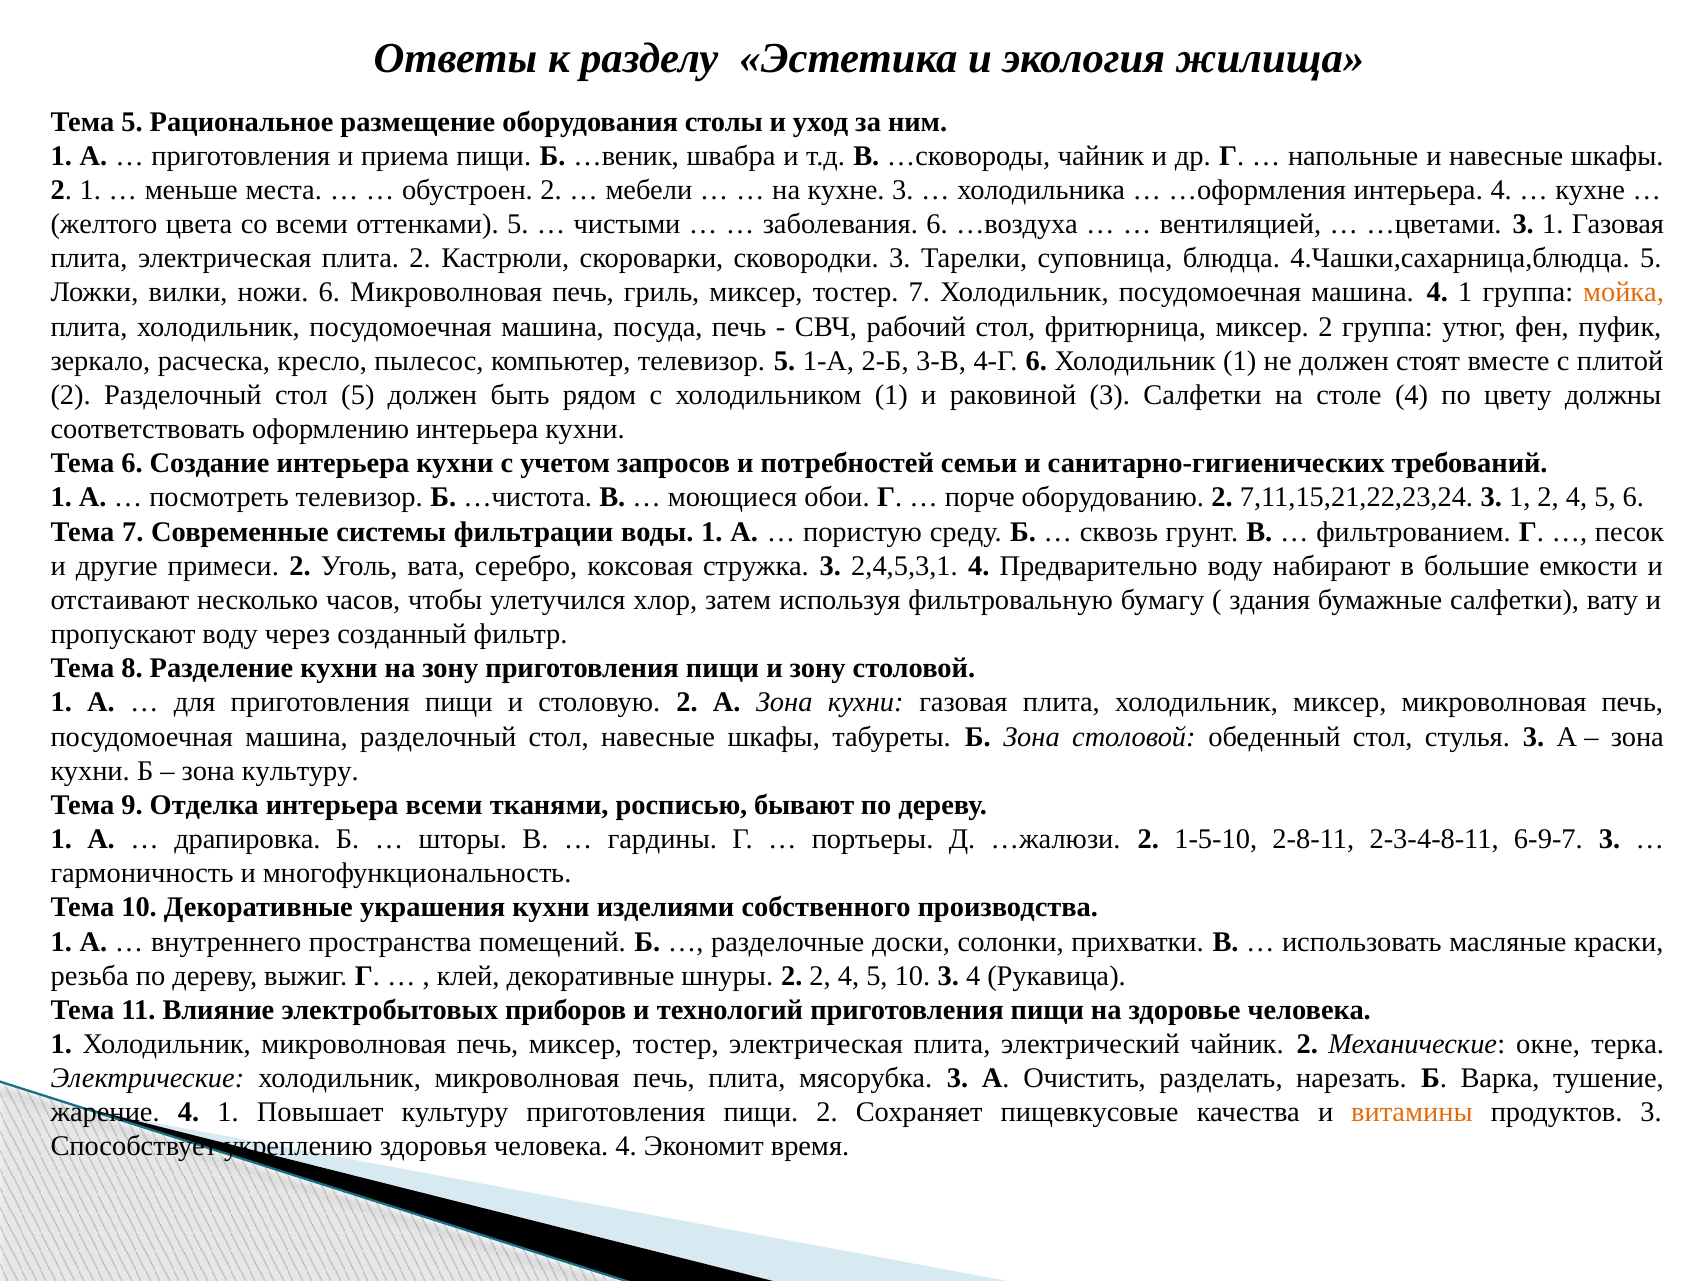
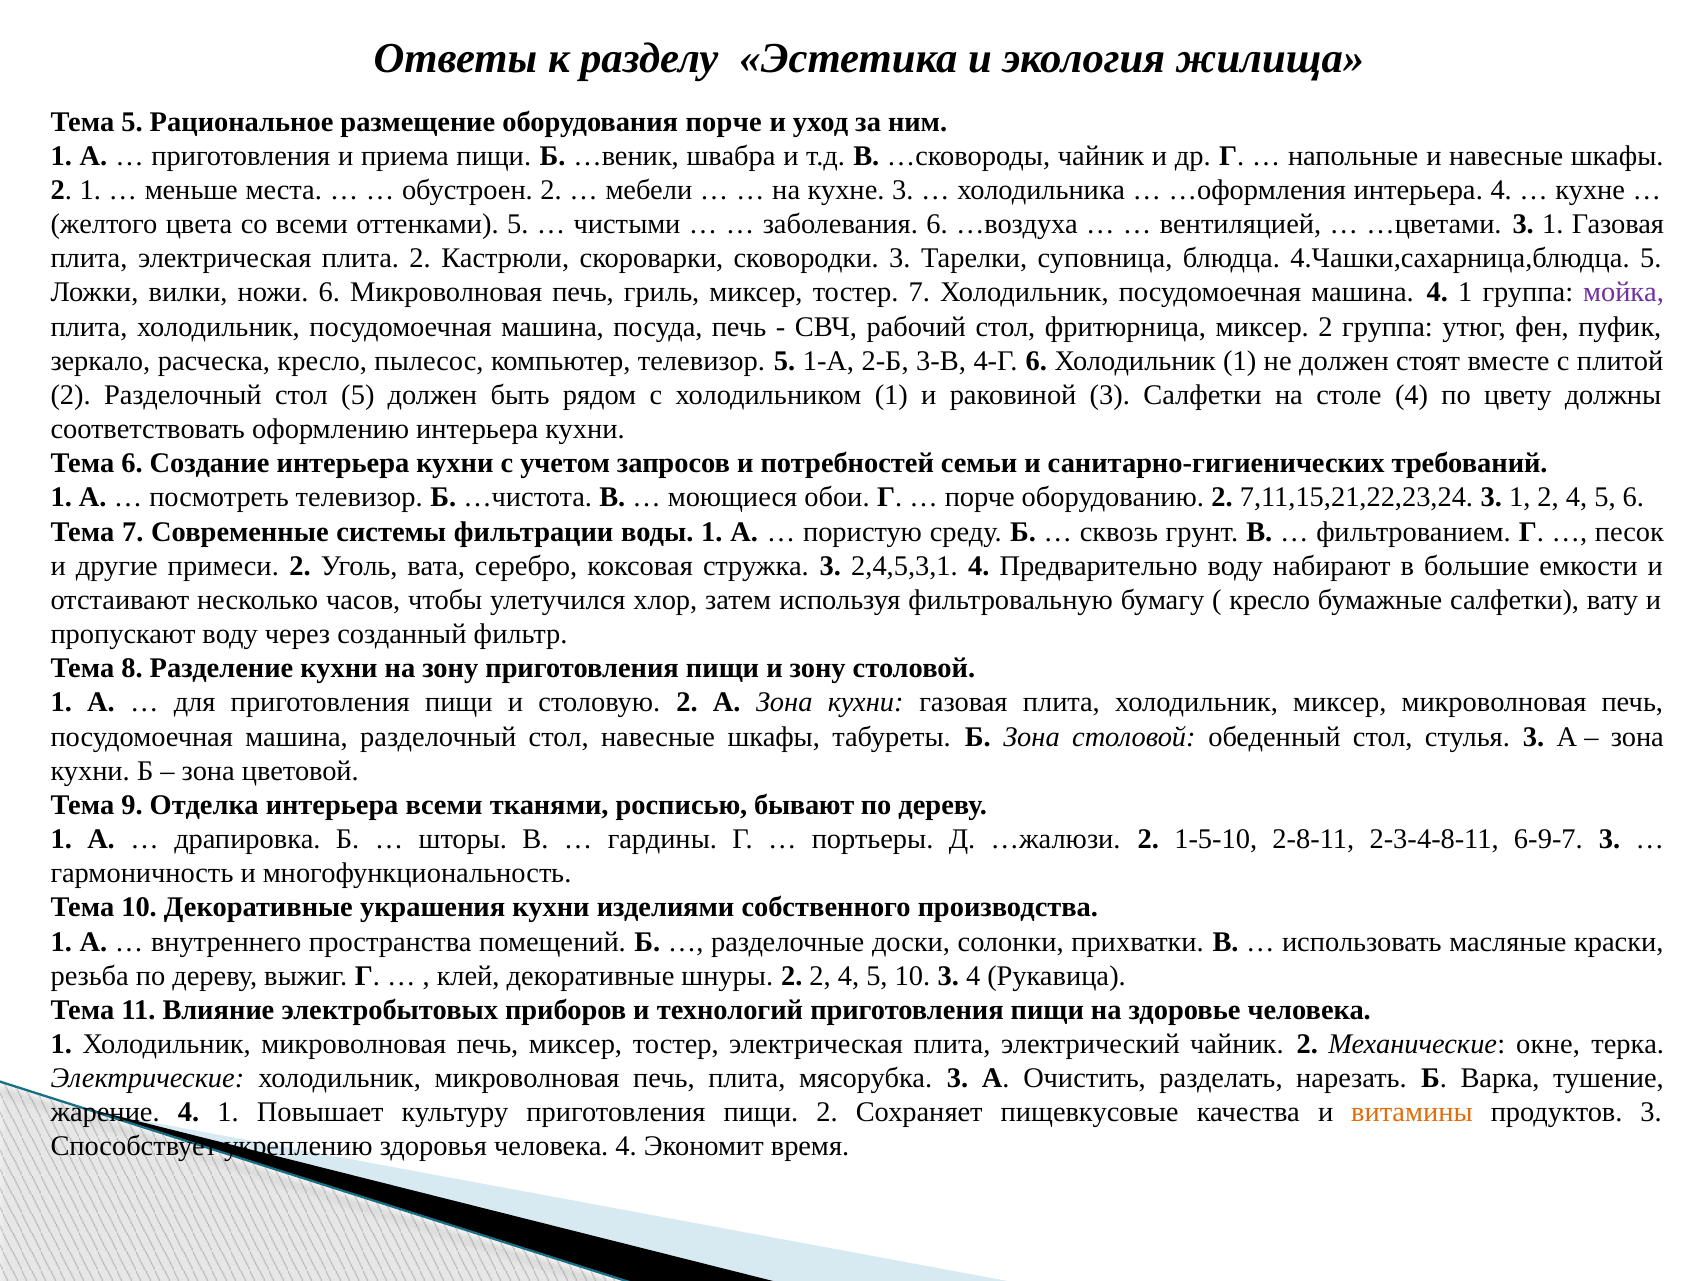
оборудования столы: столы -> порче (724, 122)
мойка colour: orange -> purple (1624, 293)
здания: здания -> кресло (1270, 600)
зона культуру: культуру -> цветовой (300, 771)
